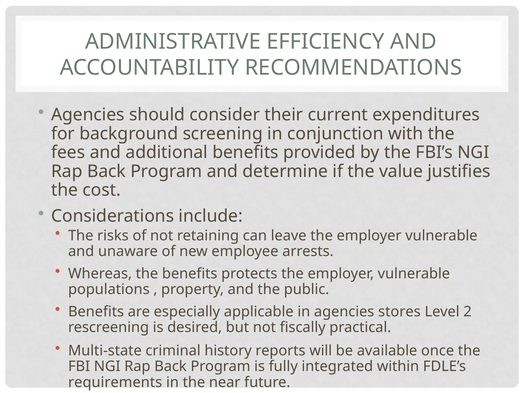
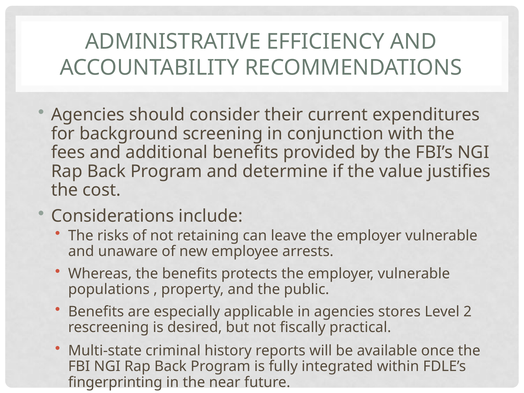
requirements: requirements -> fingerprinting (115, 382)
